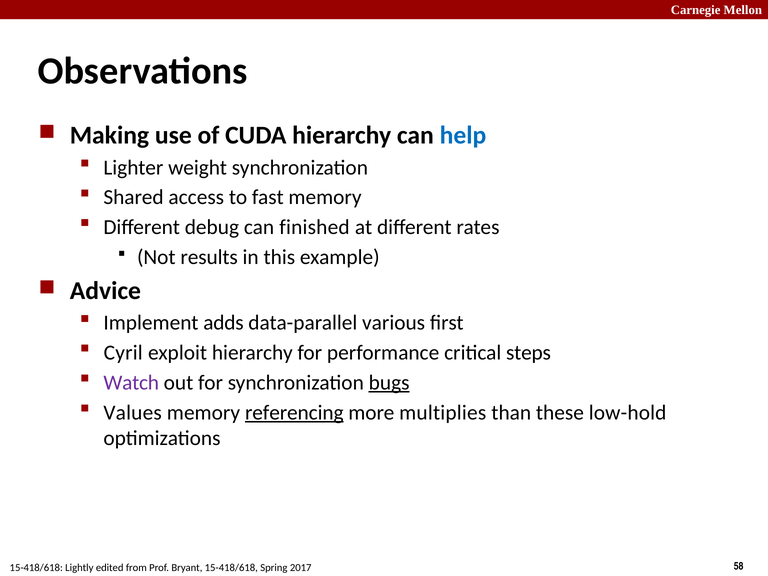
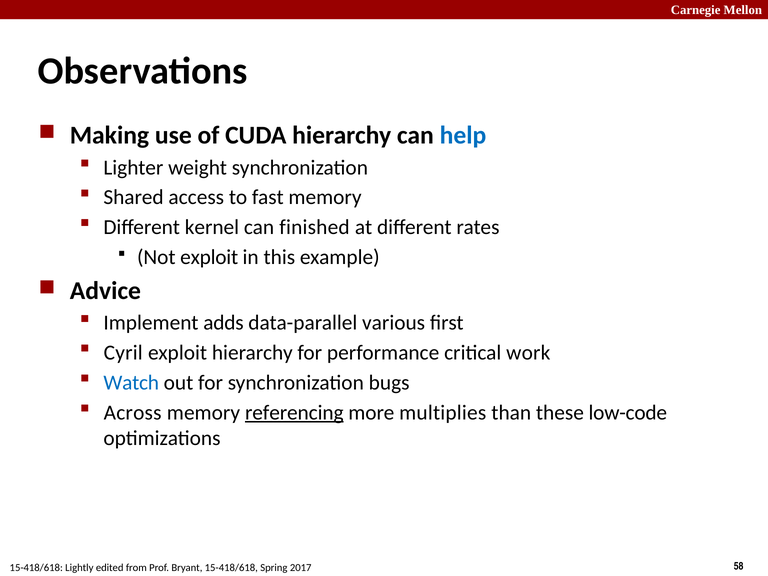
debug: debug -> kernel (212, 227)
Not results: results -> exploit (209, 257)
steps: steps -> work (528, 353)
Watch colour: purple -> blue (131, 383)
bugs underline: present -> none (389, 383)
Values: Values -> Across (133, 412)
low-hold: low-hold -> low-code (628, 412)
